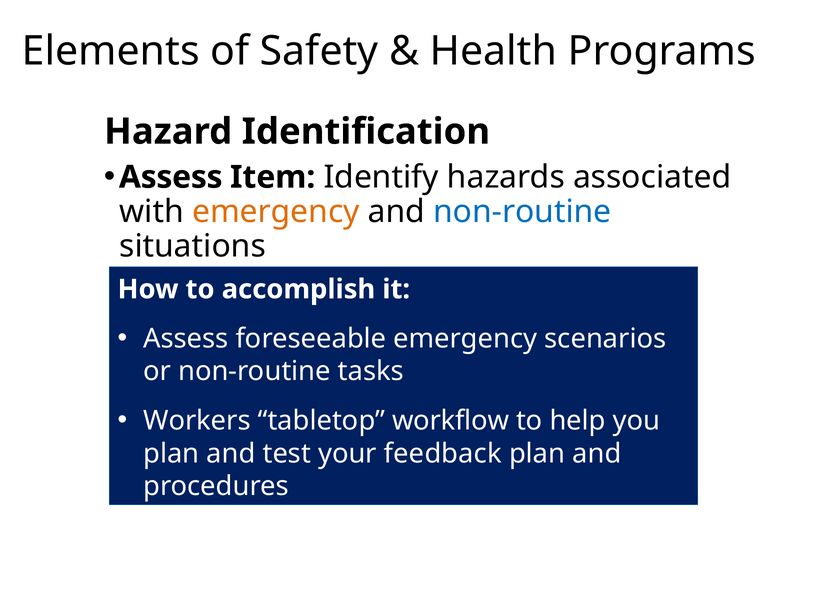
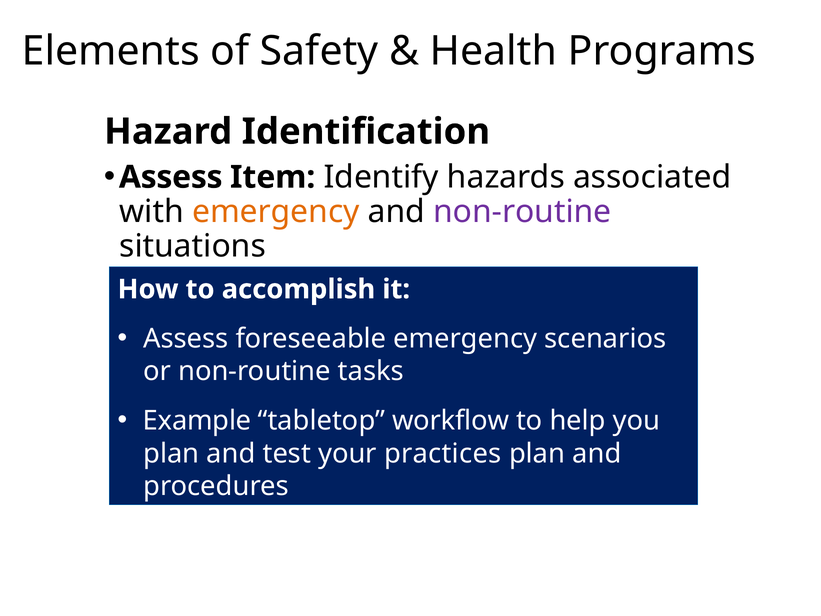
non-routine colour: blue -> purple (522, 212)
Workers: Workers -> Example (197, 421)
feedback: feedback -> practices (443, 453)
